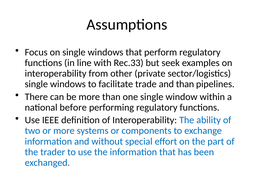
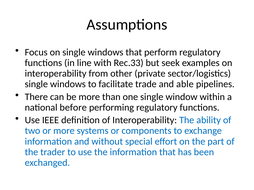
and than: than -> able (185, 84)
